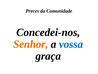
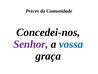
Senhor colour: orange -> purple (31, 44)
